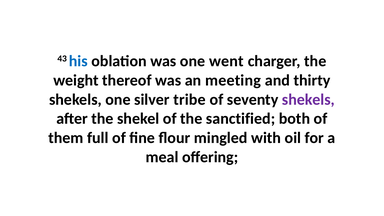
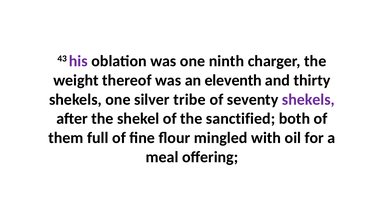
his colour: blue -> purple (78, 61)
went: went -> ninth (226, 61)
meeting: meeting -> eleventh (233, 80)
